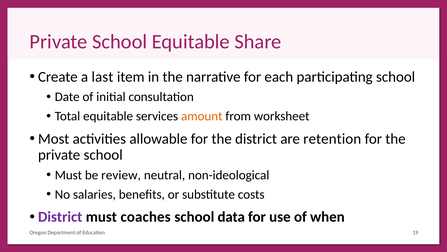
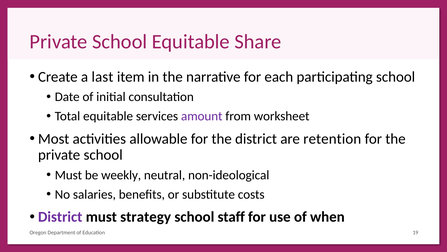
amount colour: orange -> purple (202, 116)
review: review -> weekly (121, 175)
coaches: coaches -> strategy (146, 217)
data: data -> staff (231, 217)
